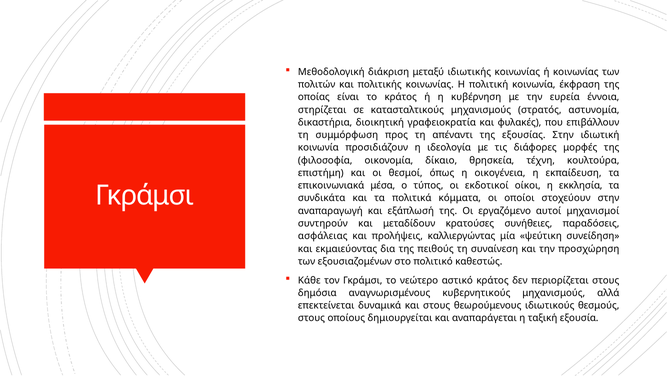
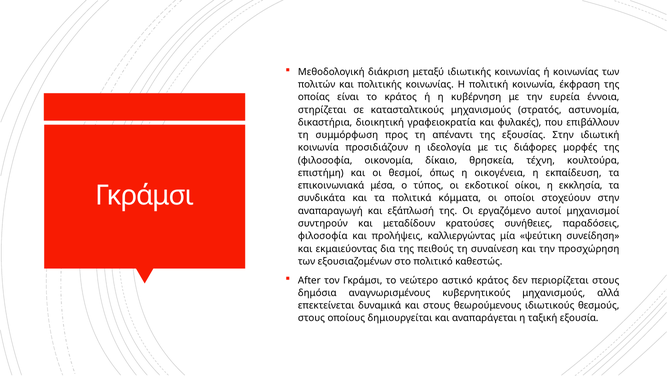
ασφάλειας: ασφάλειας -> φιλοσοφία (323, 236)
Κάθε: Κάθε -> After (309, 280)
